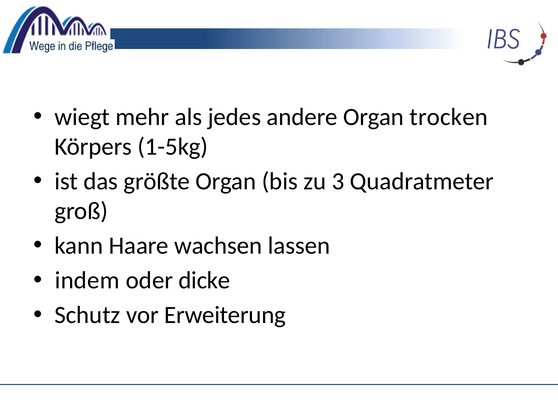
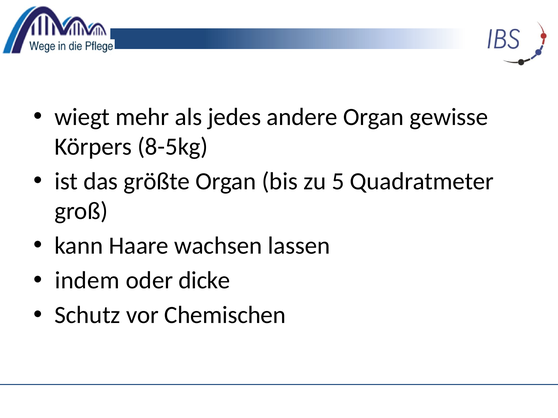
trocken: trocken -> gewisse (449, 117)
1-5kg: 1-5kg -> 8-5kg (173, 147)
3: 3 -> 5 (338, 182)
Erweiterung: Erweiterung -> Chemischen (225, 316)
